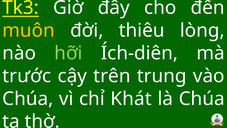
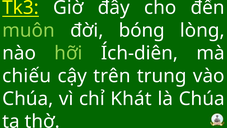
muôn colour: yellow -> light green (29, 30)
thiêu: thiêu -> bóng (142, 30)
trước: trước -> chiếu (27, 76)
